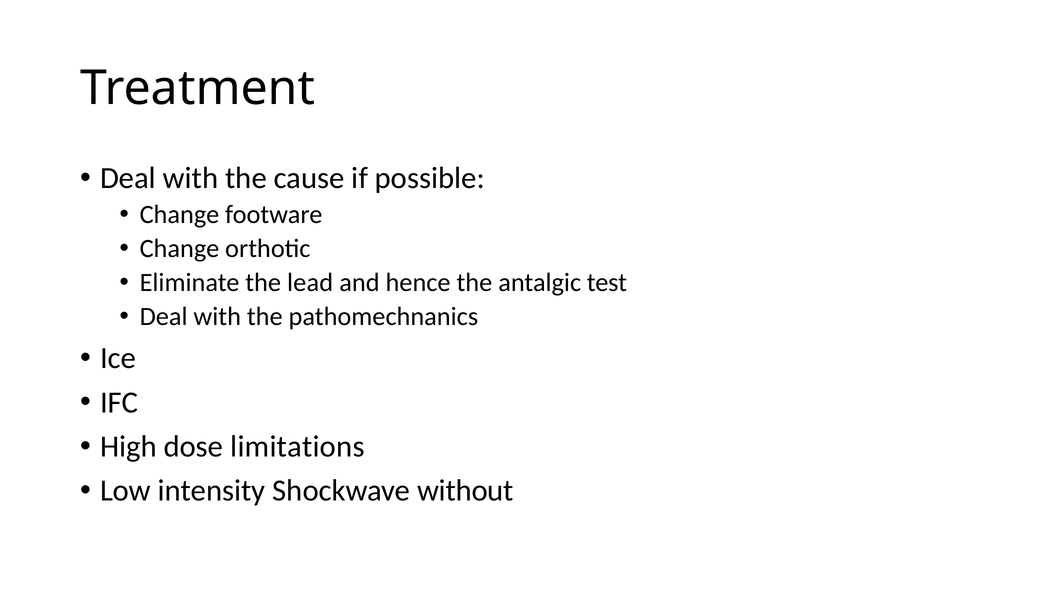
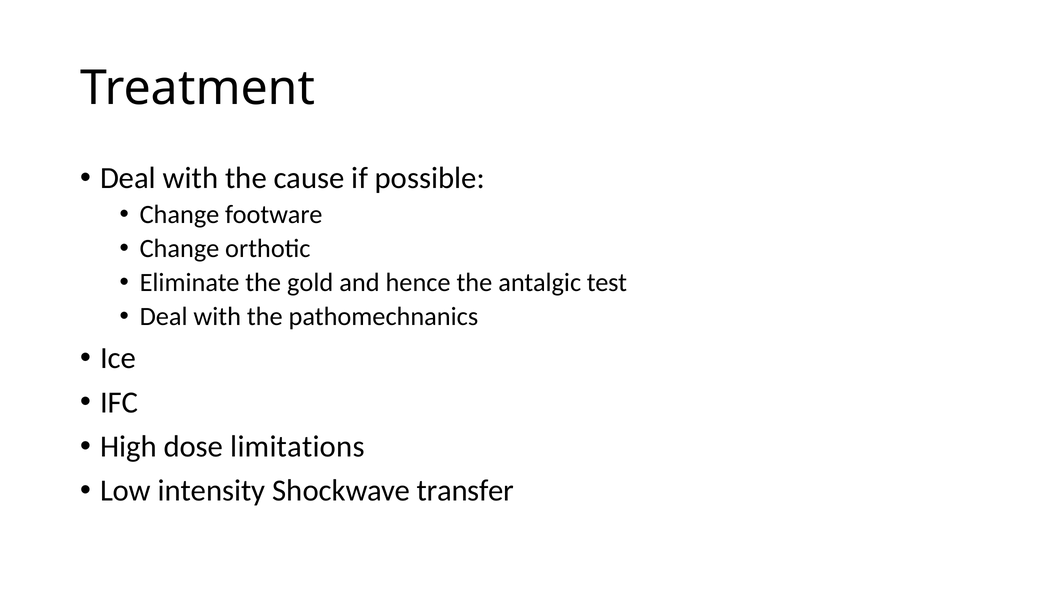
lead: lead -> gold (310, 282)
without: without -> transfer (465, 491)
